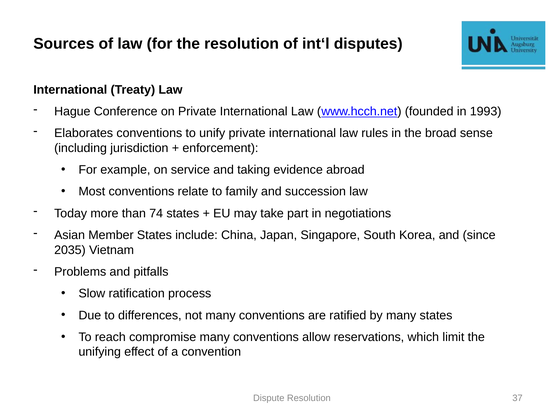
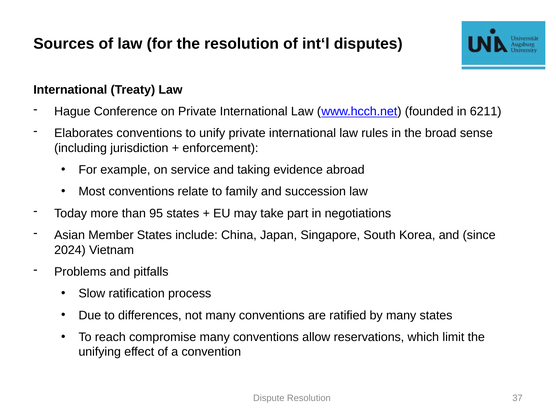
1993: 1993 -> 6211 (486, 111)
74: 74 -> 95 (156, 213)
2035: 2035 -> 2024 (70, 250)
